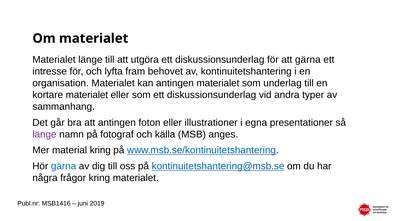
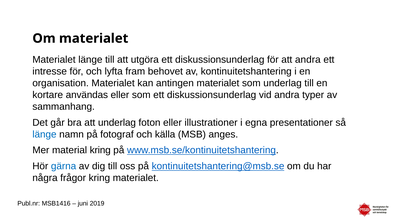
att gärna: gärna -> andra (308, 60)
kortare materialet: materialet -> användas (87, 95)
att antingen: antingen -> underlag (117, 123)
länge colour: purple -> blue (44, 135)
